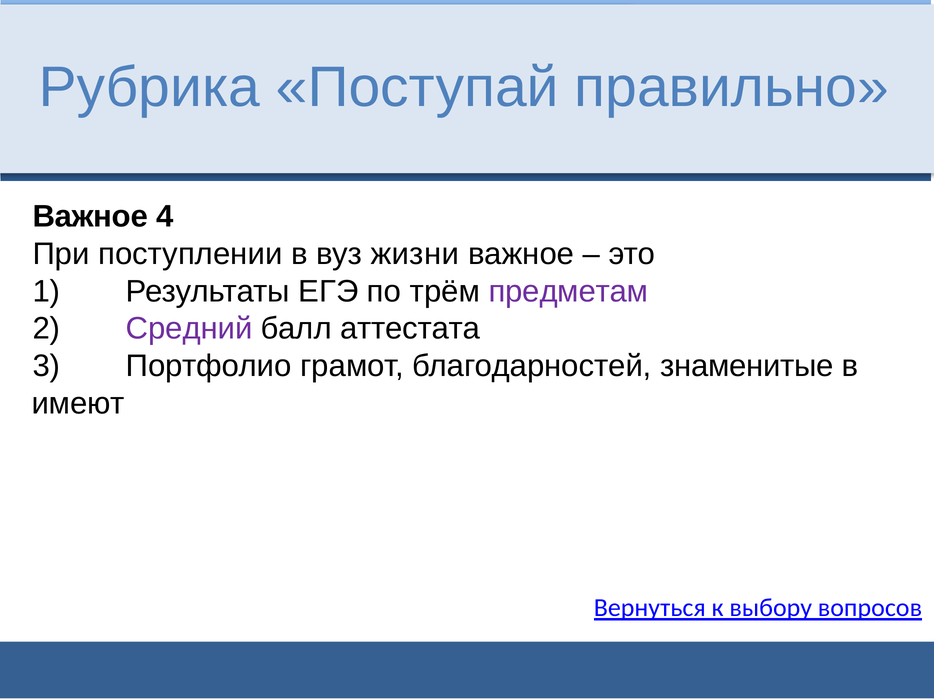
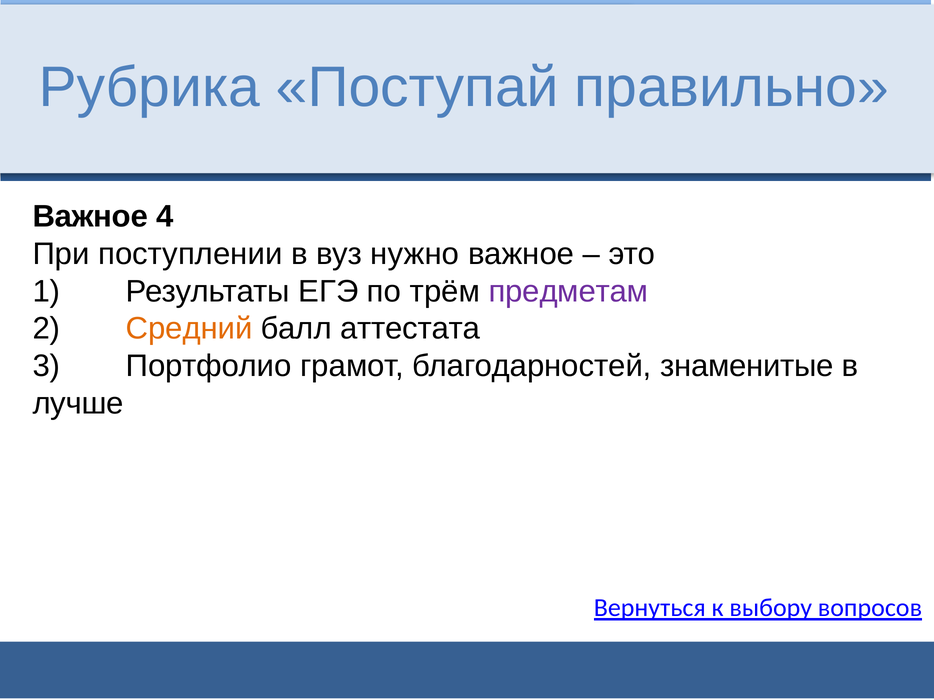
жизни: жизни -> нужно (415, 254)
Средний colour: purple -> orange (189, 329)
имеют: имеют -> лучше (78, 404)
